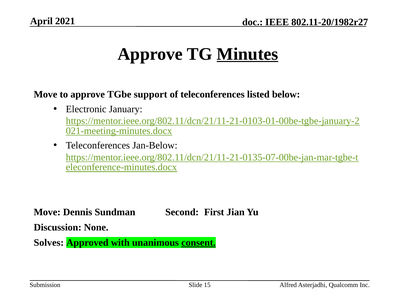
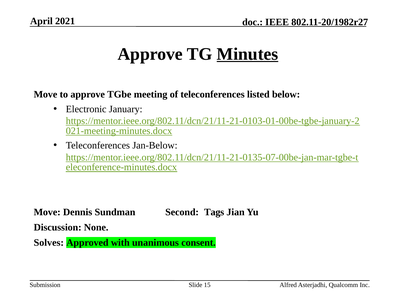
support: support -> meeting (151, 94)
First: First -> Tags (214, 212)
consent underline: present -> none (198, 243)
